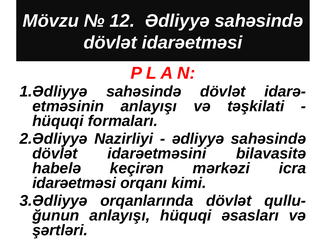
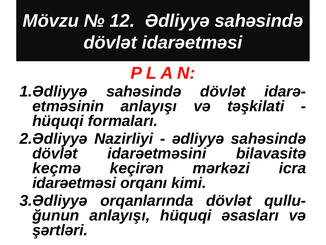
habelə: habelə -> keçmə (57, 168)
